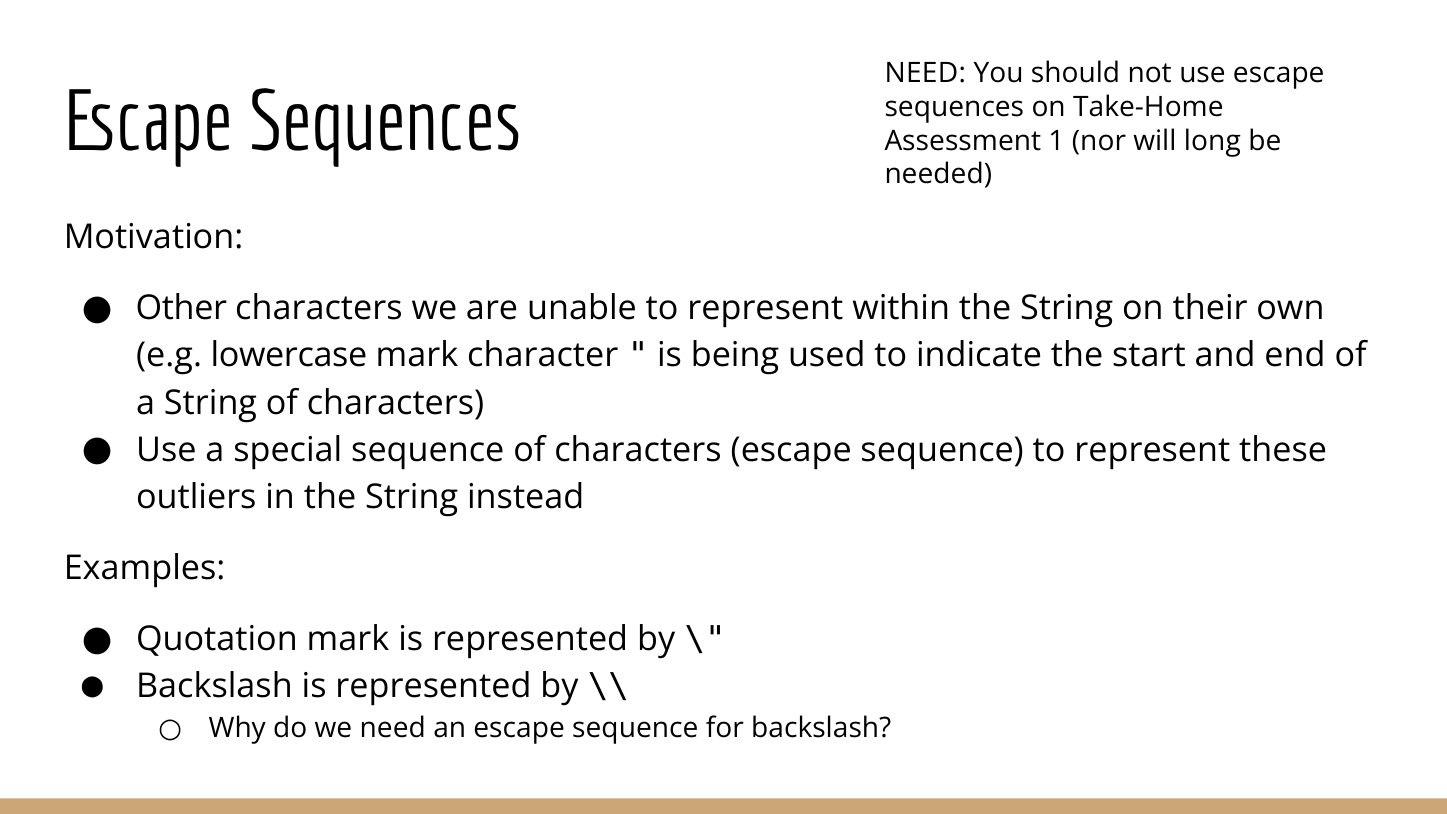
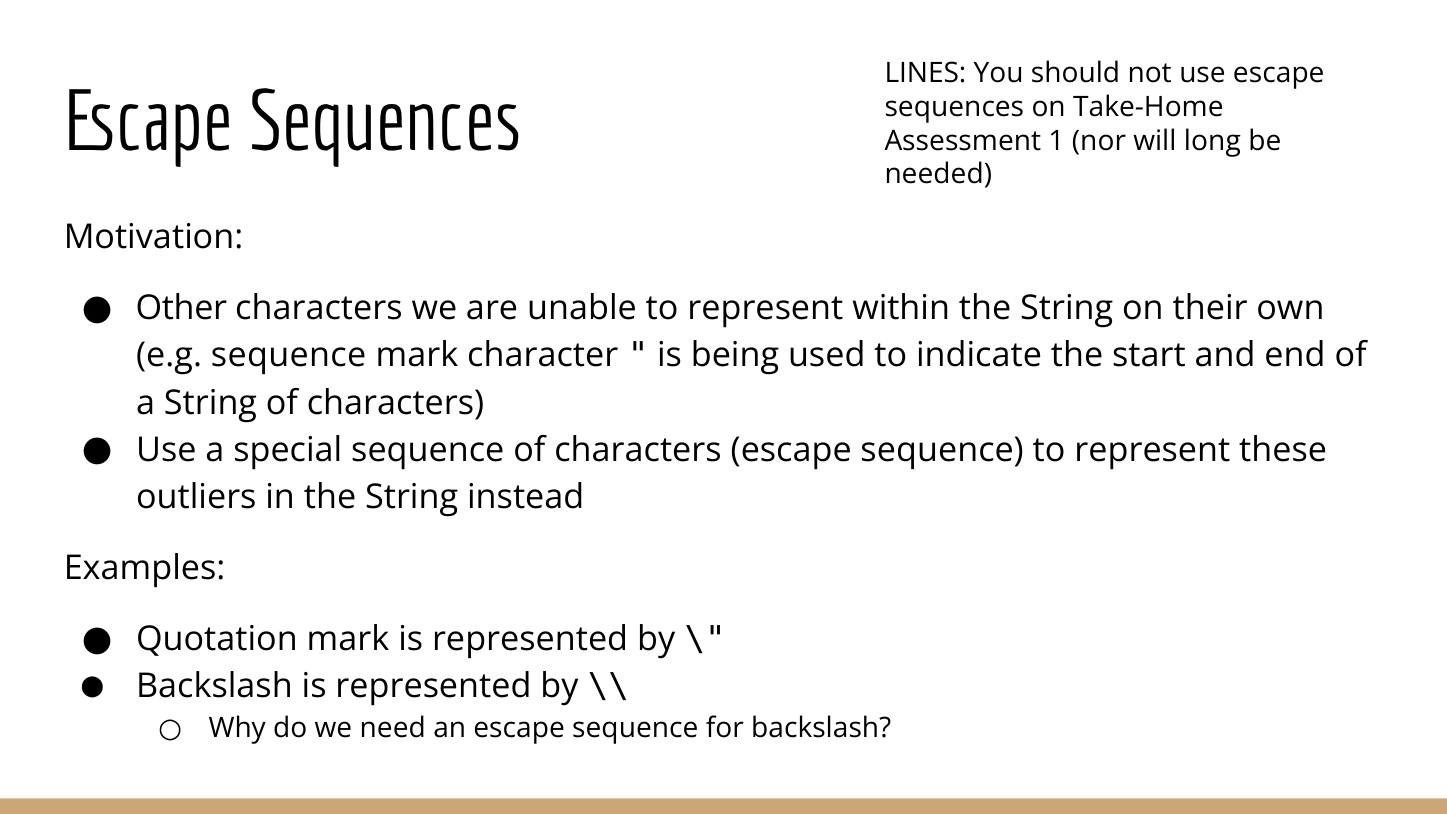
NEED: NEED -> LINES (925, 73)
e.g lowercase: lowercase -> sequence (289, 356)
